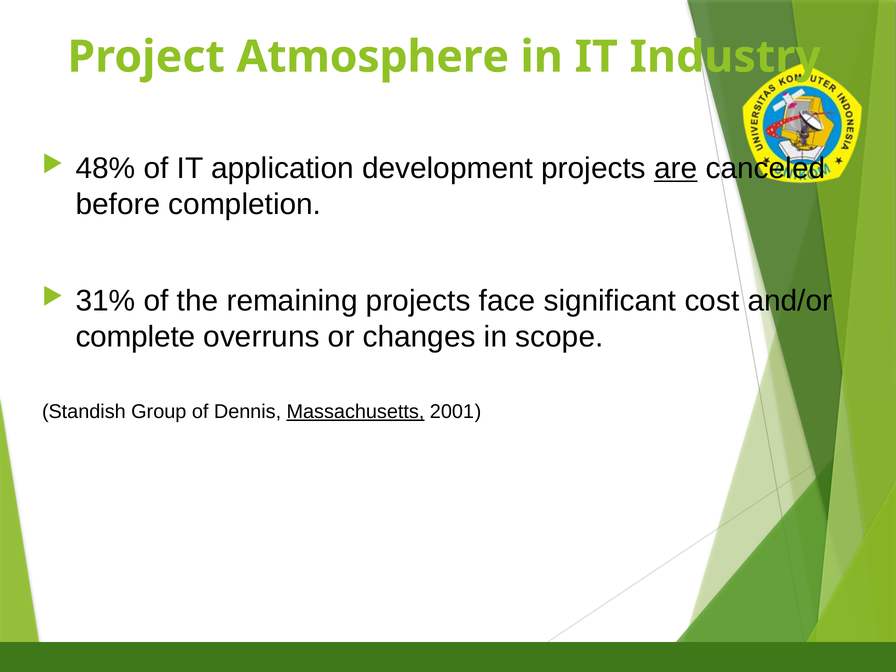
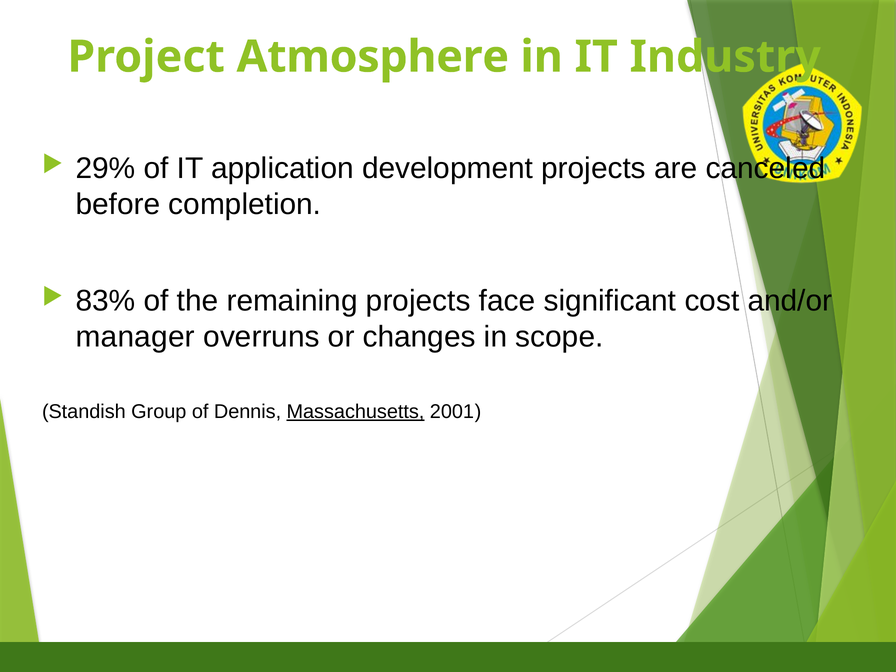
48%: 48% -> 29% (106, 168)
are underline: present -> none (676, 168)
31%: 31% -> 83% (106, 301)
complete: complete -> manager (135, 337)
